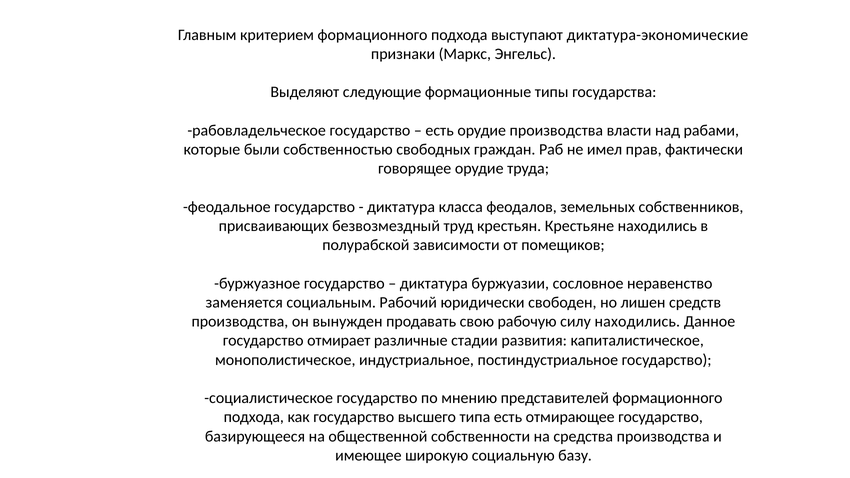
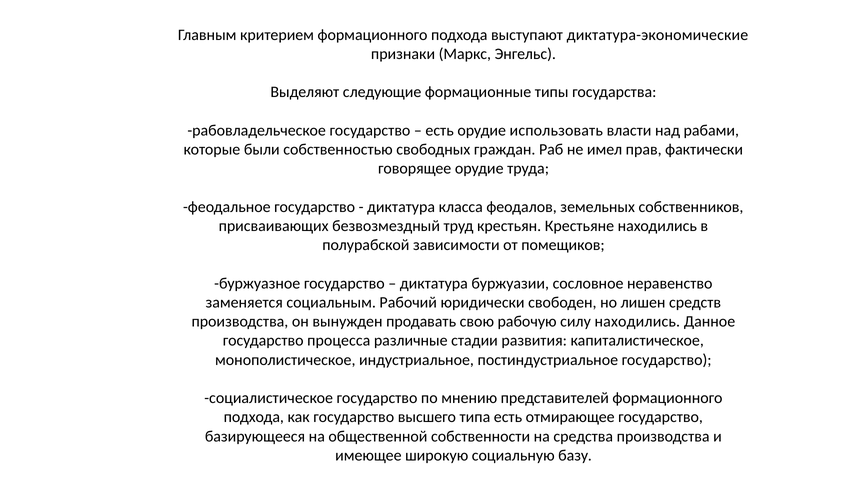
орудие производства: производства -> использовать (556, 130)
отмирает: отмирает -> процесса (339, 341)
